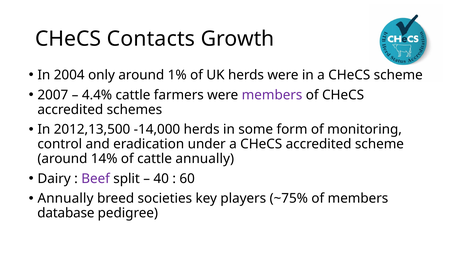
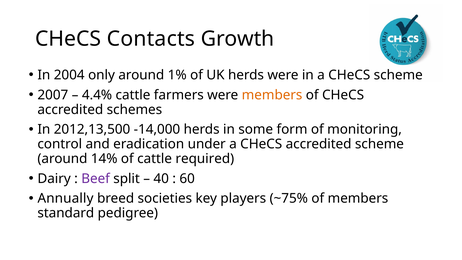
members colour: purple -> orange (272, 95)
cattle annually: annually -> required (205, 159)
database: database -> standard (66, 213)
